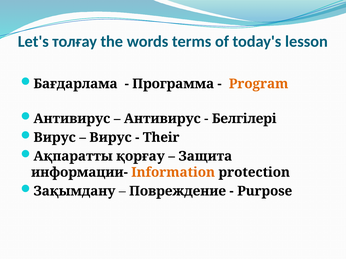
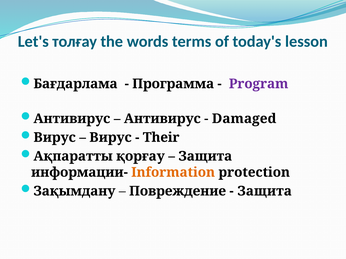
Program colour: orange -> purple (259, 84)
Белгілері: Белгілері -> Damaged (244, 119)
Purpose: Purpose -> Защита (265, 191)
